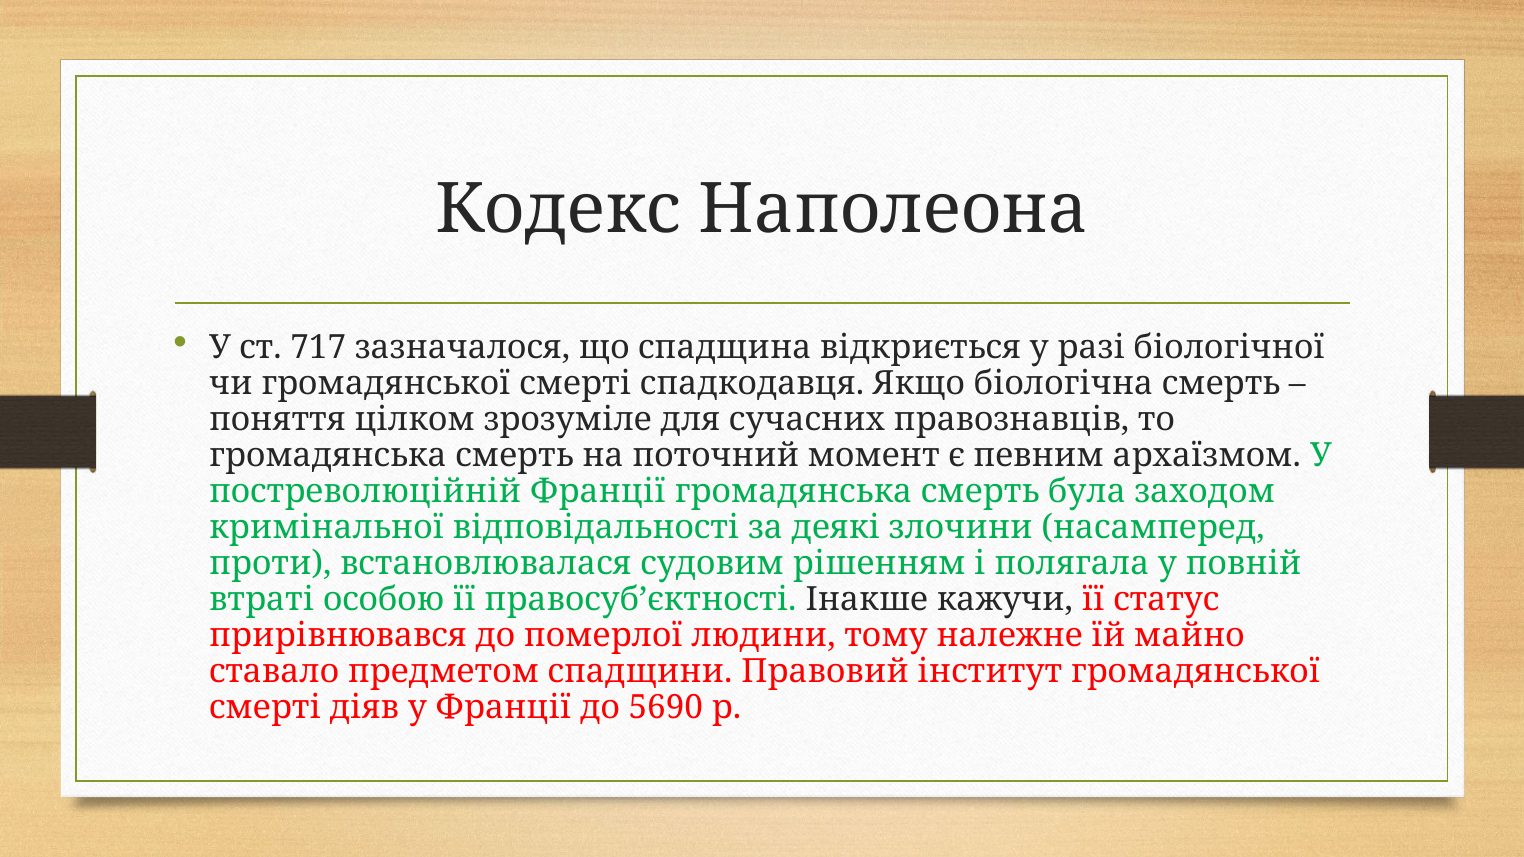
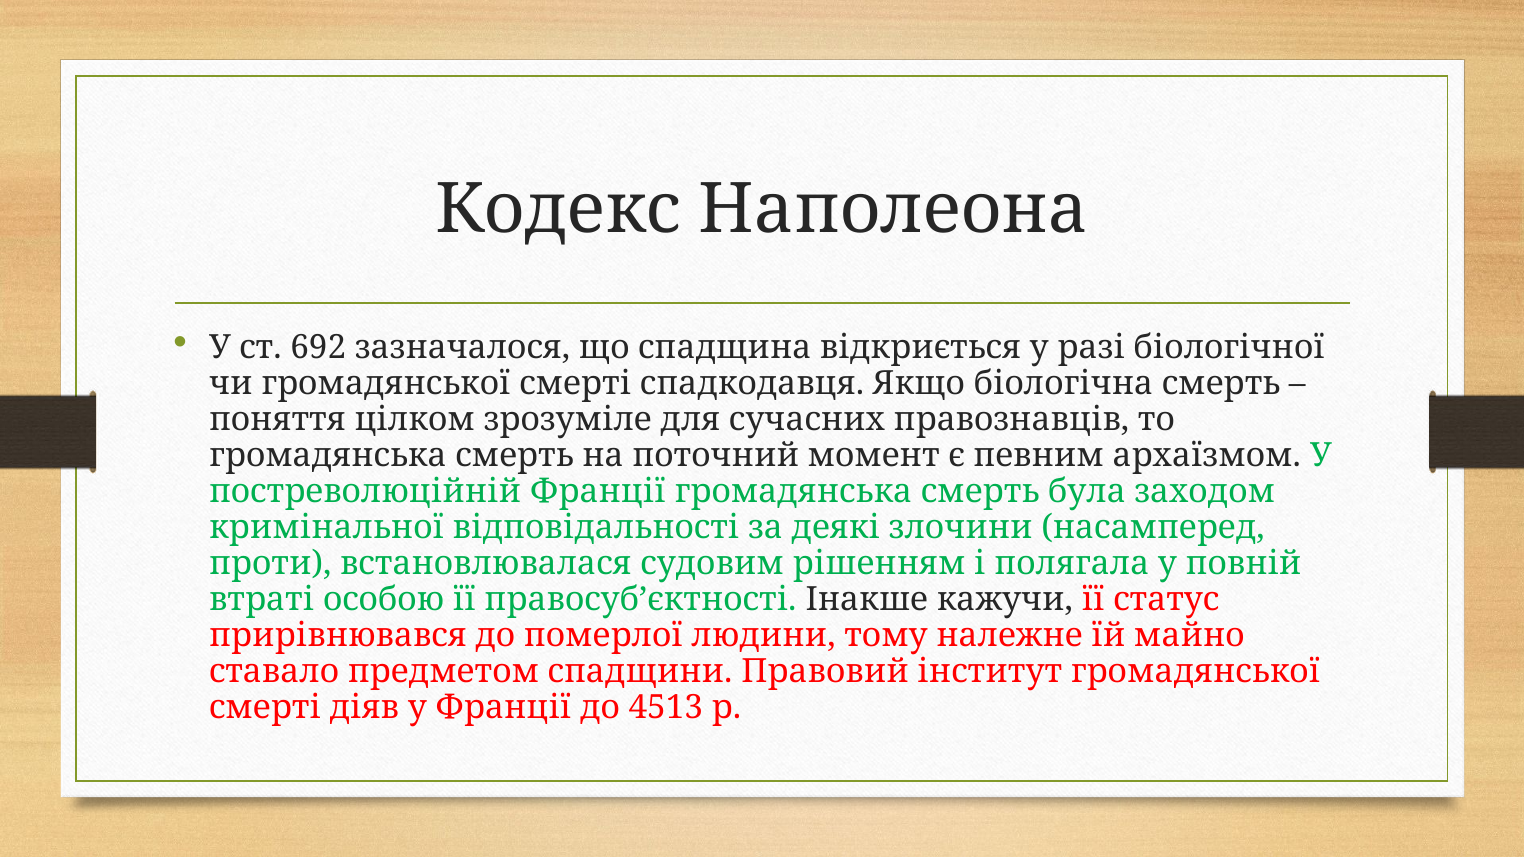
717: 717 -> 692 (318, 348)
5690: 5690 -> 4513 (666, 708)
